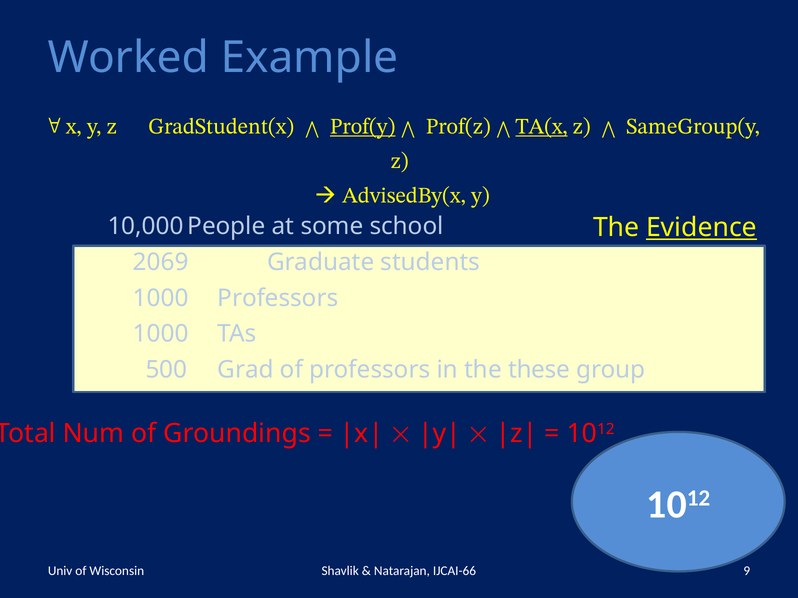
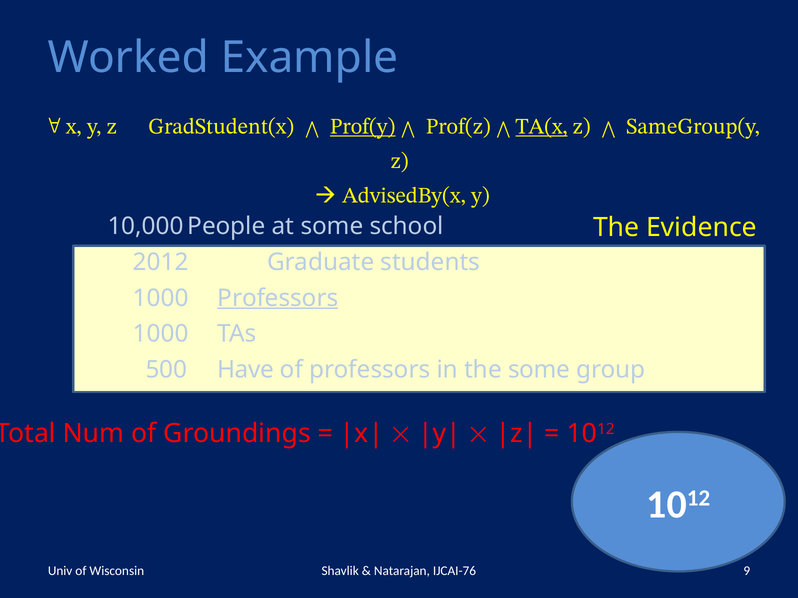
Evidence underline: present -> none (702, 228)
2069: 2069 -> 2012 (161, 262)
Professors underline: none -> present (278, 298)
Grad: Grad -> Have (246, 370)
the these: these -> some (539, 370)
IJCAI-66: IJCAI-66 -> IJCAI-76 (455, 571)
